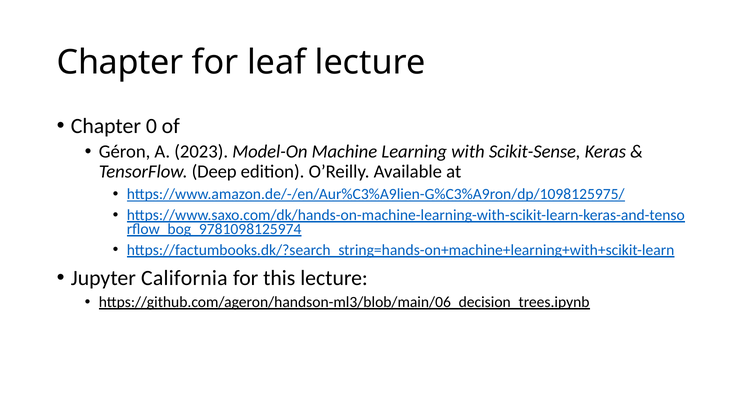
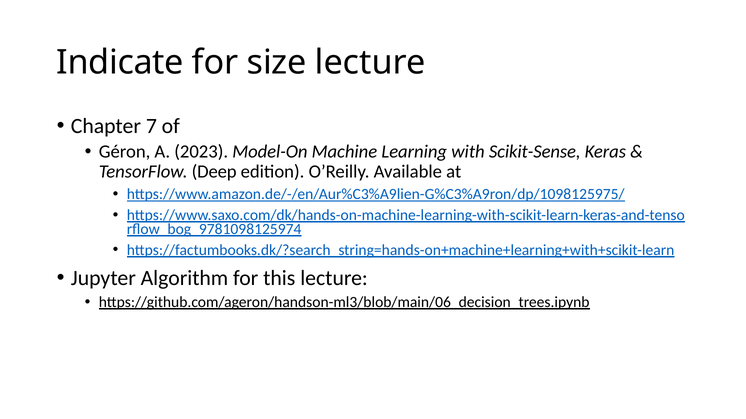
Chapter: Chapter -> Indicate (120, 63)
leaf: leaf -> size (277, 63)
0: 0 -> 7 (151, 126)
California: California -> Algorithm (184, 278)
